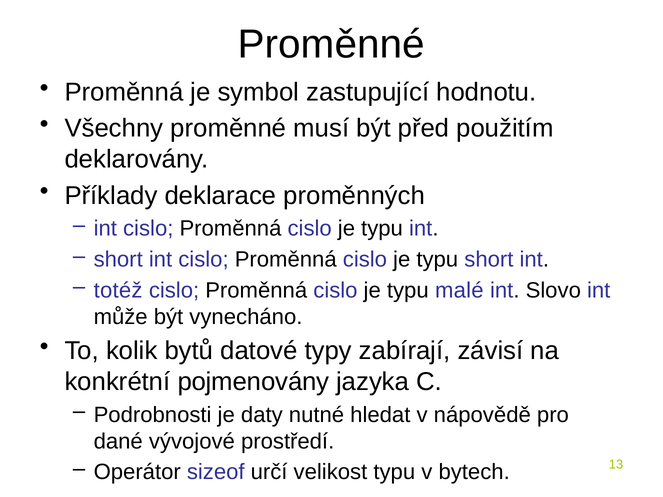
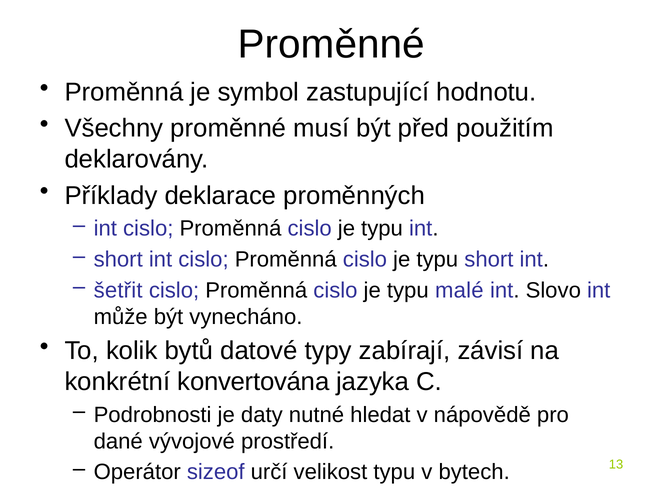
totéž: totéž -> šetřit (118, 290)
pojmenovány: pojmenovány -> konvertována (253, 382)
